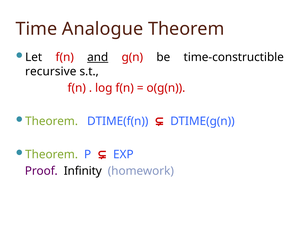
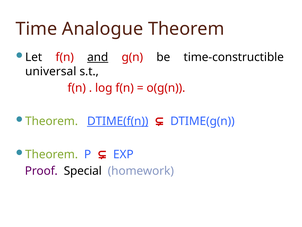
recursive: recursive -> universal (51, 71)
DTIME(f(n underline: none -> present (118, 121)
Infinity: Infinity -> Special (83, 171)
